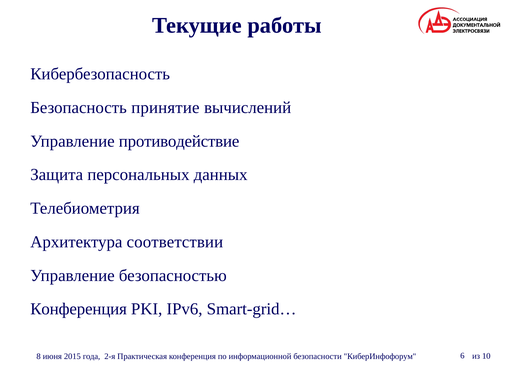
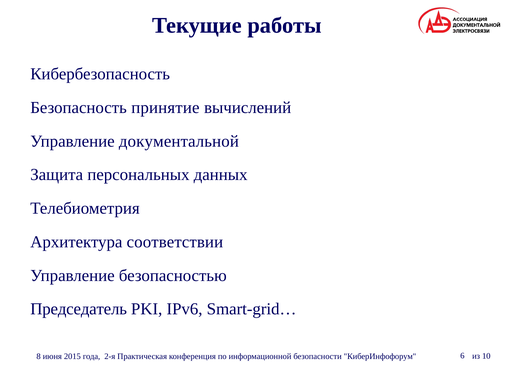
противодействие: противодействие -> документальной (179, 141)
Конференция: Конференция -> Председатель (79, 310)
